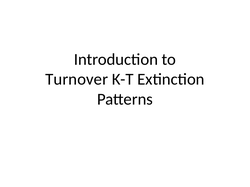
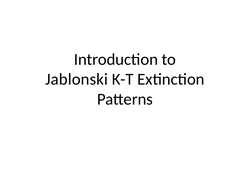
Turnover: Turnover -> Jablonski (77, 80)
